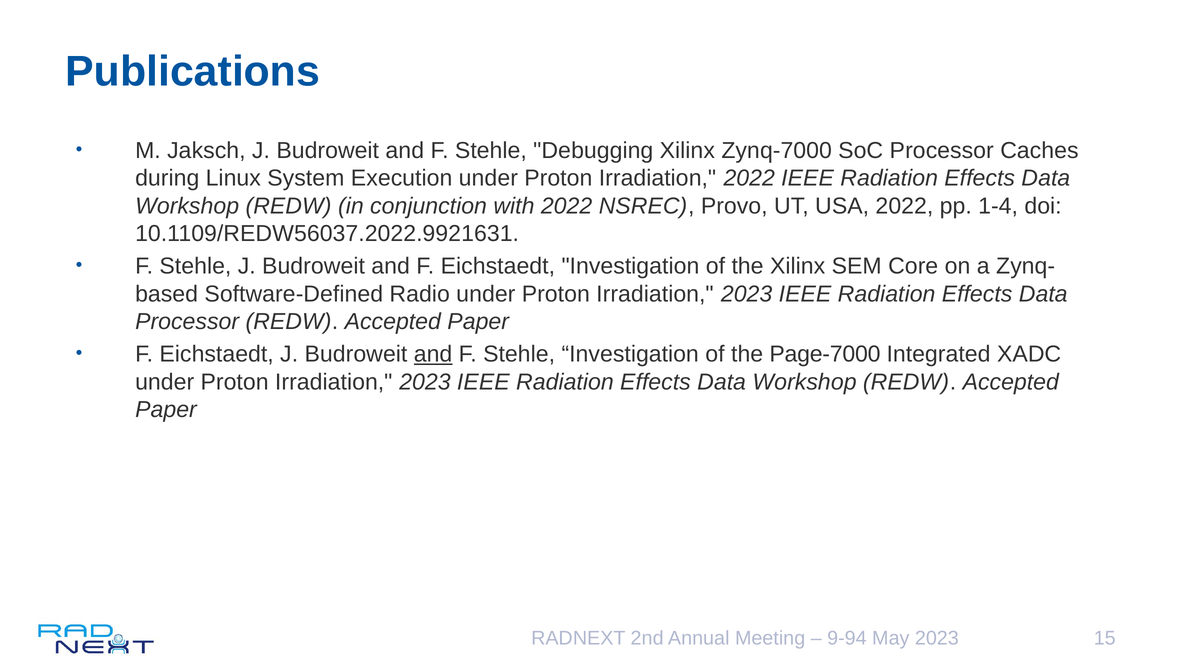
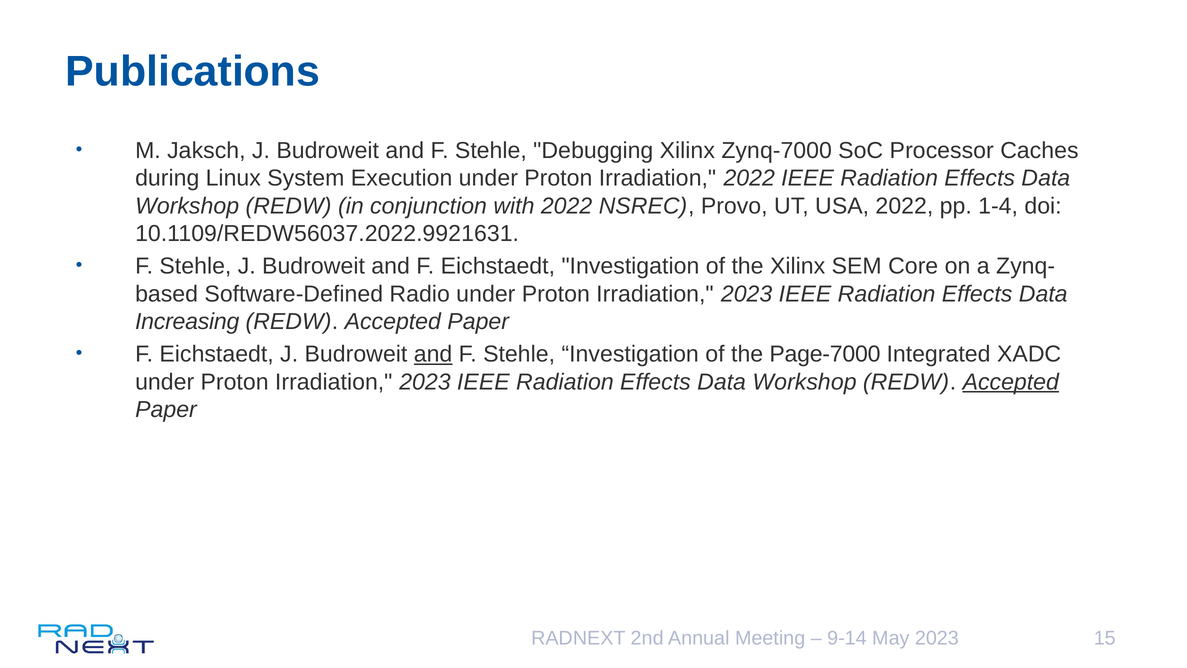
Processor: Processor -> Increasing (187, 322)
Accepted underline: none -> present (1011, 382)
9-94: 9-94 -> 9-14 (847, 638)
